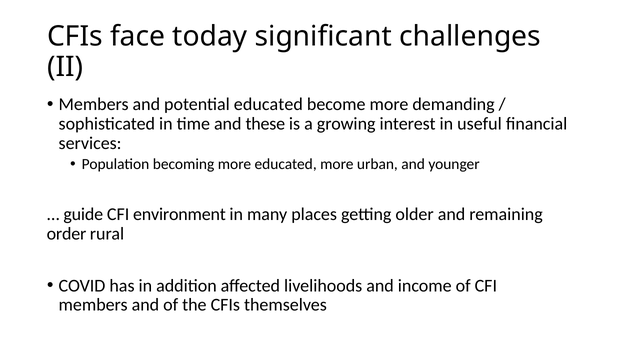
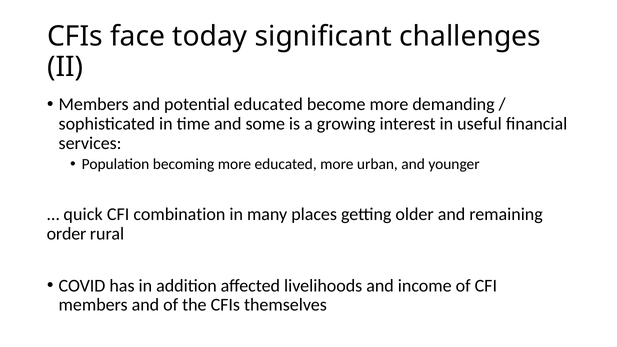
these: these -> some (265, 124)
guide: guide -> quick (83, 215)
environment: environment -> combination (179, 215)
